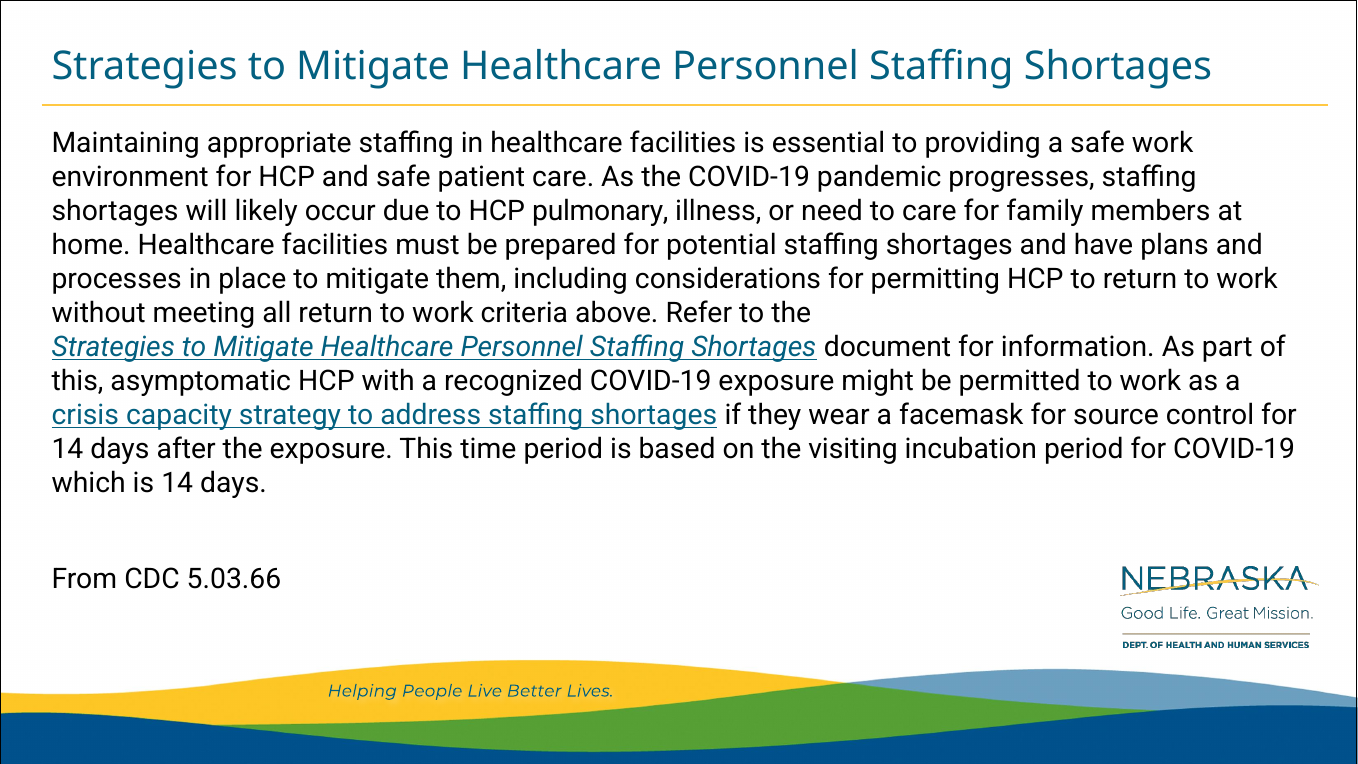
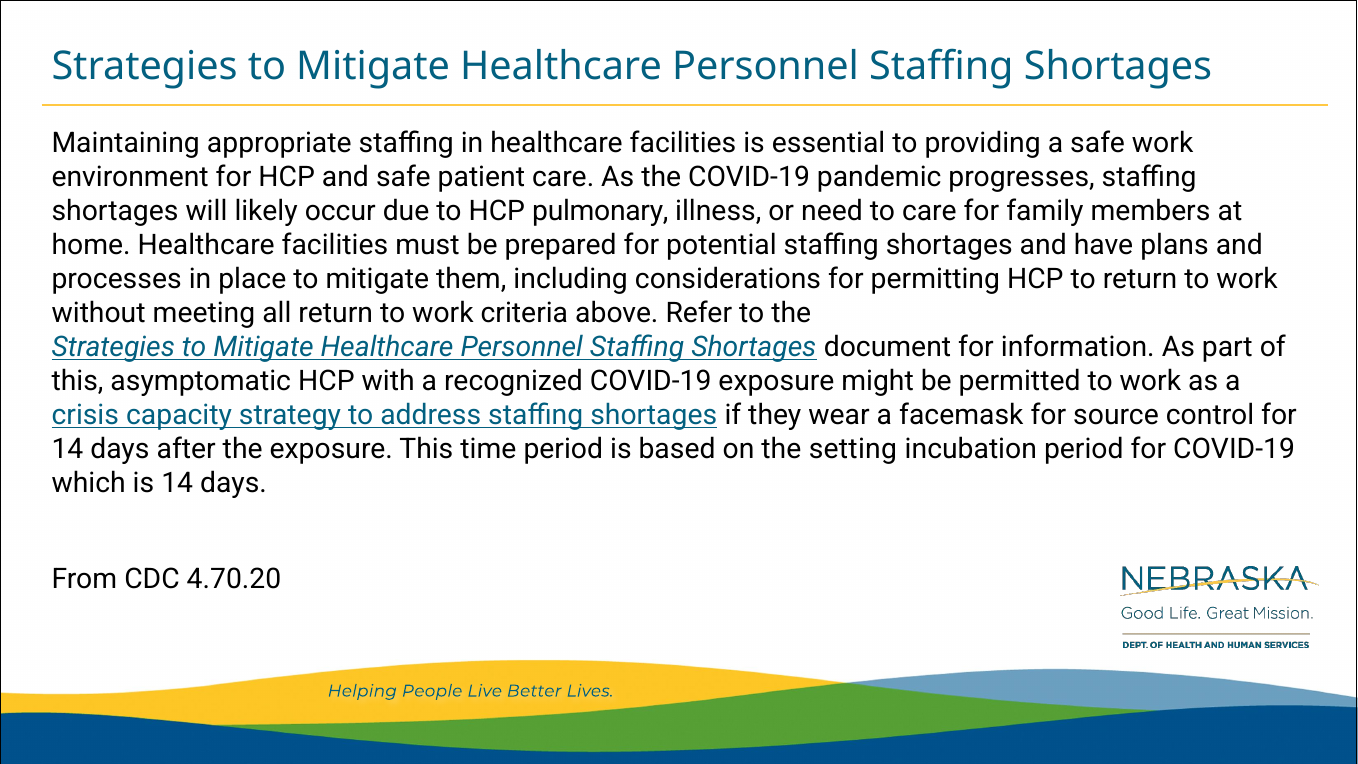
visiting: visiting -> setting (853, 449)
5.03.66: 5.03.66 -> 4.70.20 (234, 579)
